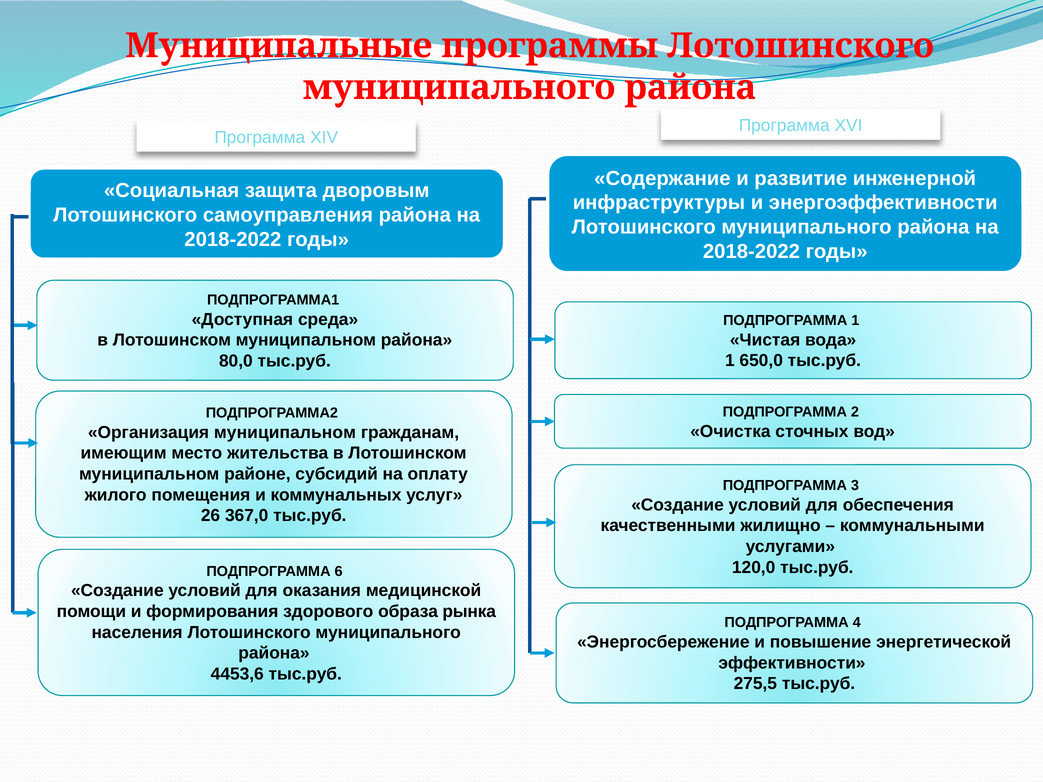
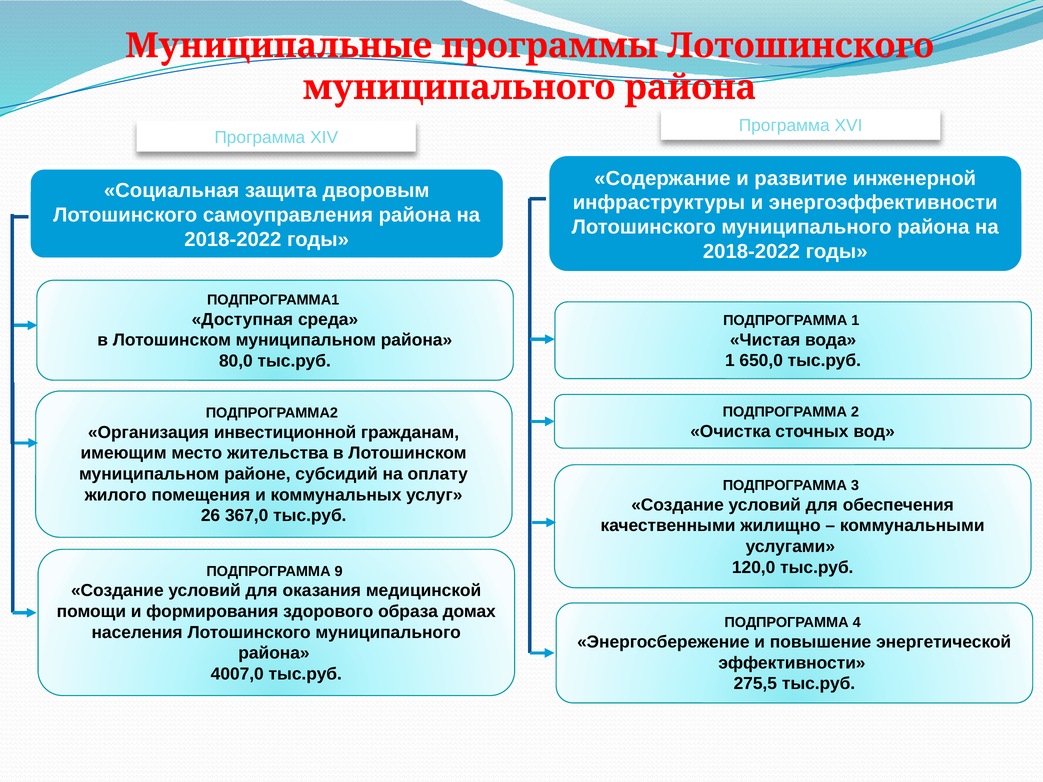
Организация муниципальном: муниципальном -> инвестиционной (285, 432)
6: 6 -> 9 (339, 572)
рынка: рынка -> домах (469, 612)
4453,6: 4453,6 -> 4007,0 (237, 674)
